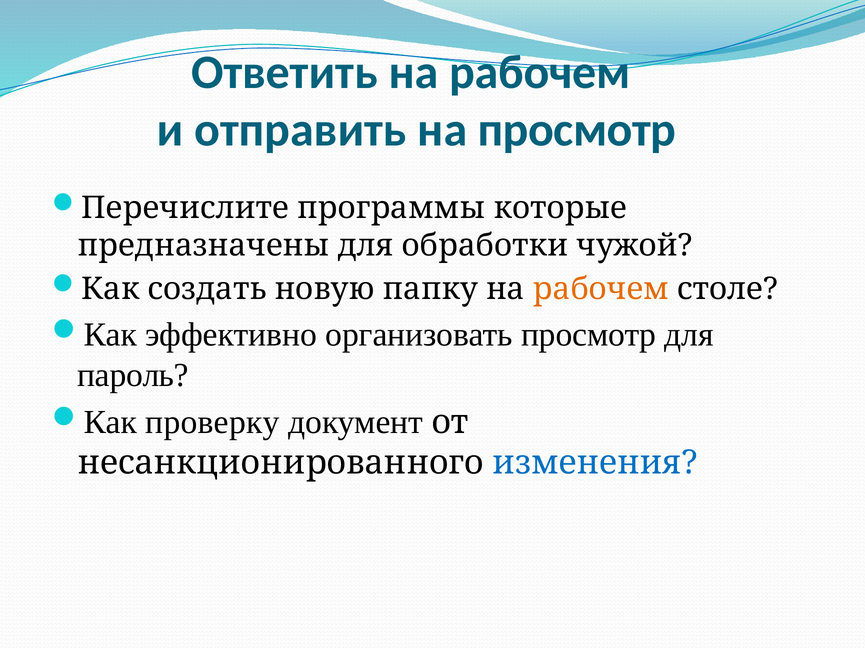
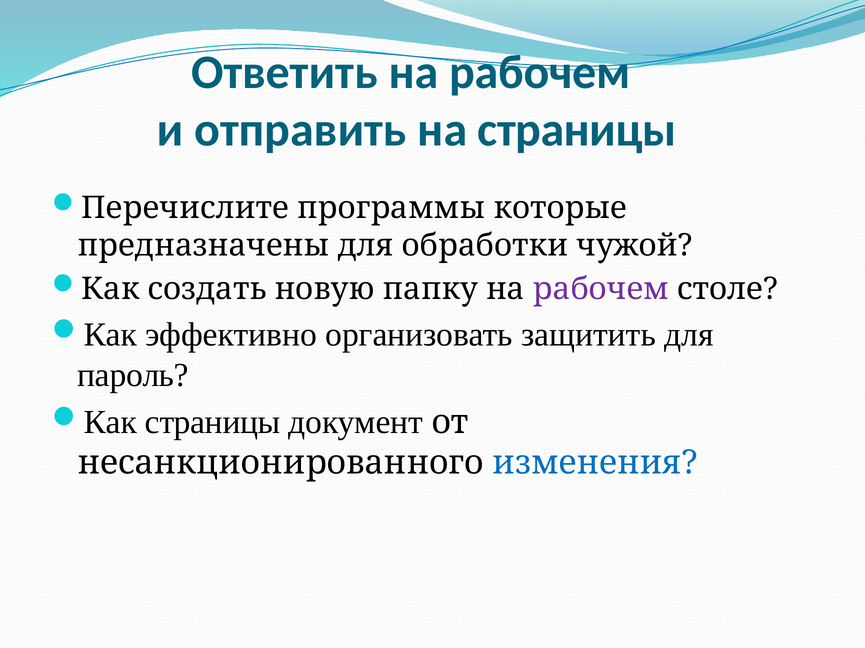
на просмотр: просмотр -> страницы (577, 130)
рабочем colour: orange -> purple (601, 289)
организовать просмотр: просмотр -> защитить (589, 335)
проверку: проверку -> страницы (213, 423)
